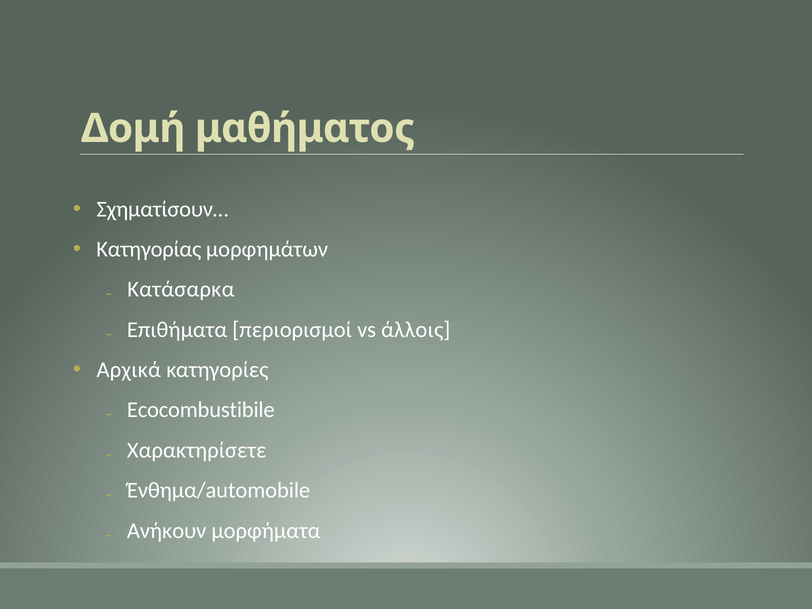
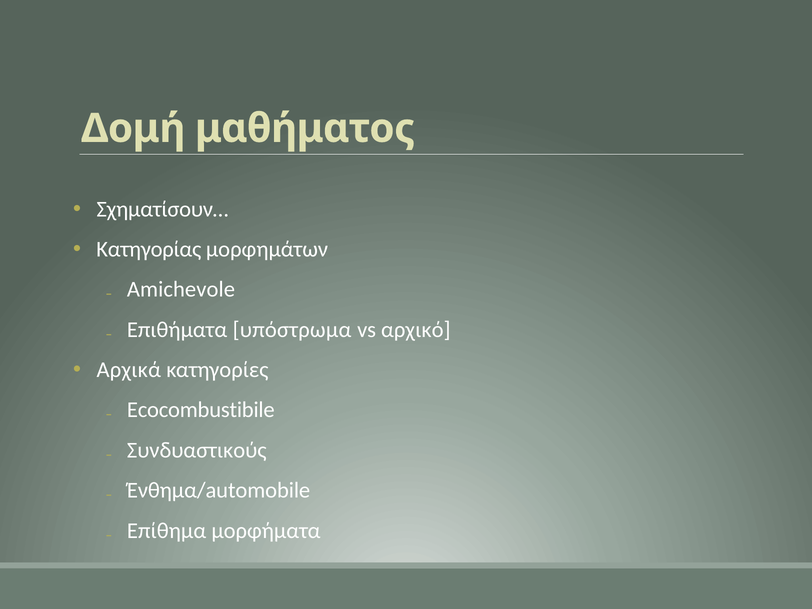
Κατάσαρκα: Κατάσαρκα -> Amichevole (181, 289)
περιορισμοί: περιορισμοί -> υπόστρωμα (292, 330)
άλλοις: άλλοις -> αρχικό (416, 330)
Χαρακτηρίσετε: Χαρακτηρίσετε -> Συνδυαστικούς (197, 450)
Ανήκουν: Ανήκουν -> Επίθημα (167, 531)
